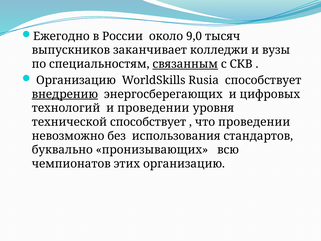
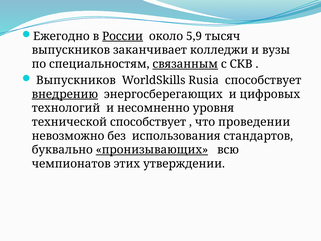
России underline: none -> present (123, 36)
9,0: 9,0 -> 5,9 (194, 36)
Организацию: Организацию -> Выпускников (76, 80)
и проведении: проведении -> несомненно (153, 108)
пронизывающих underline: none -> present (152, 150)
этих организацию: организацию -> утверждении (184, 164)
